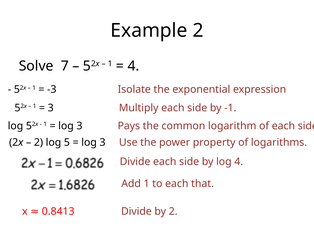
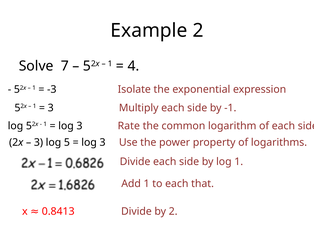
Pays: Pays -> Rate (129, 126)
2: 2 -> 3 (38, 142)
log 4: 4 -> 1 (239, 161)
